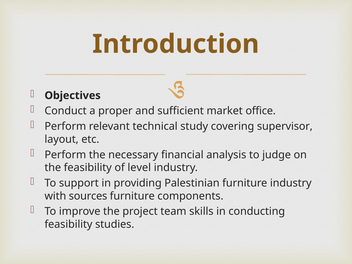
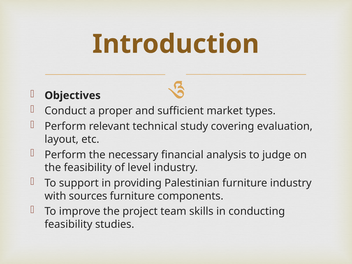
office: office -> types (261, 111)
supervisor: supervisor -> evaluation (285, 126)
